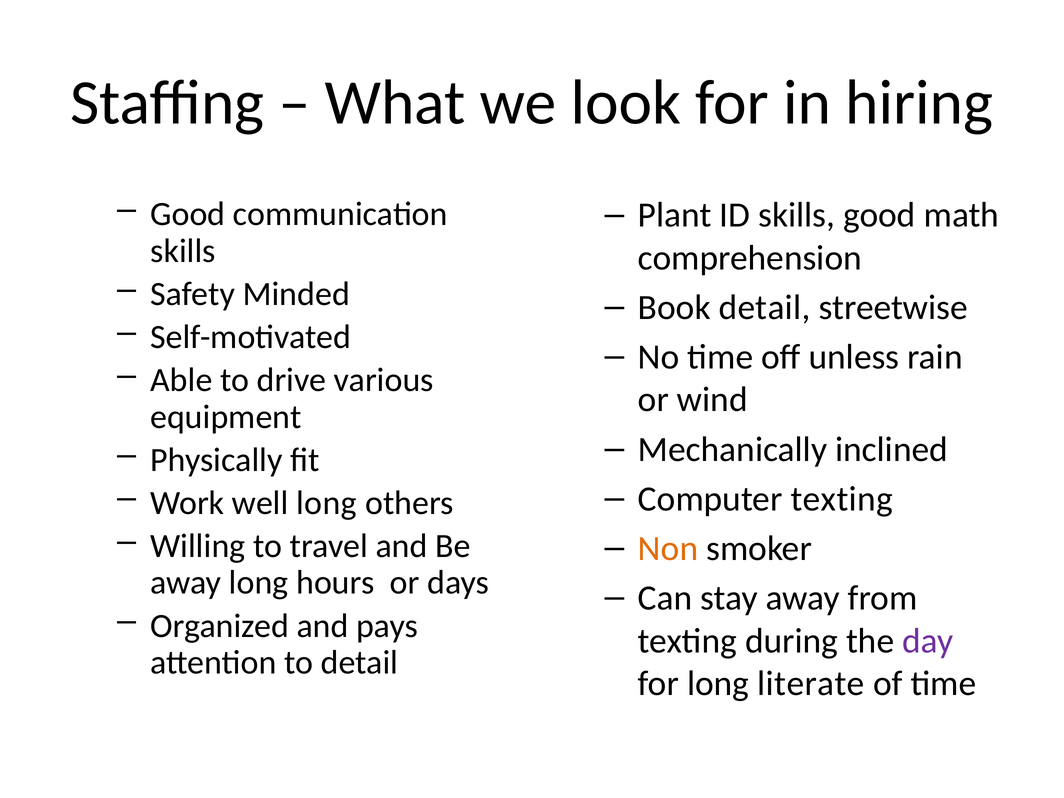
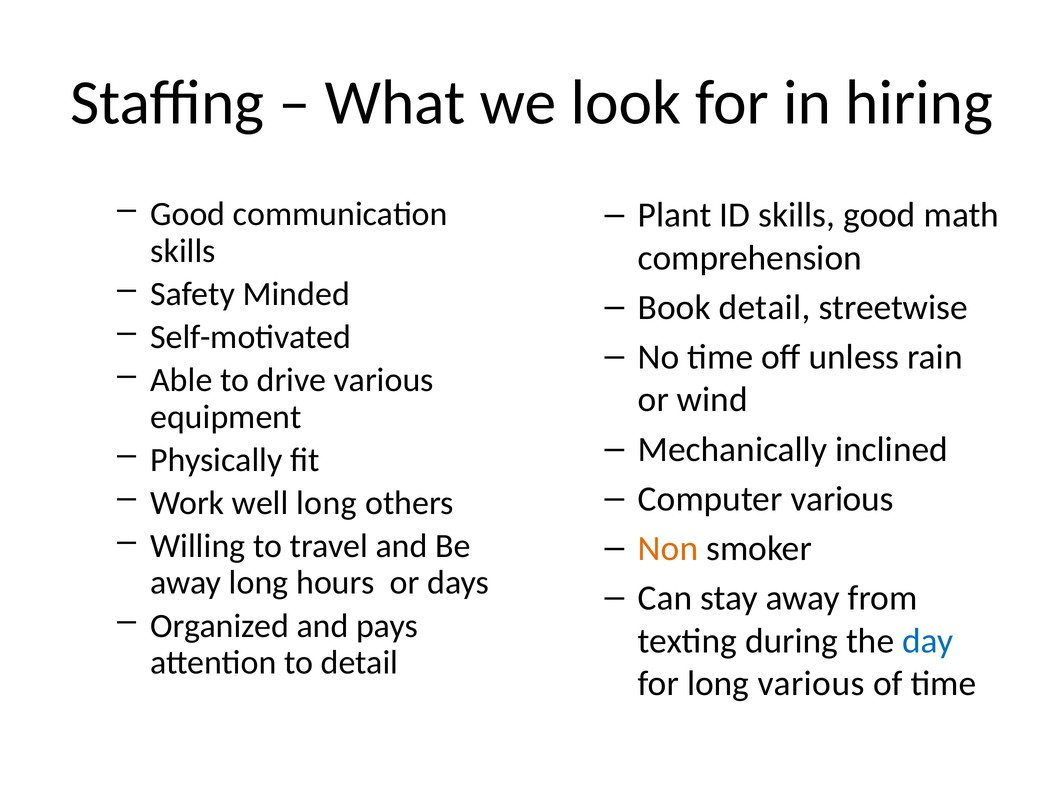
Computer texting: texting -> various (842, 499)
day colour: purple -> blue (928, 641)
long literate: literate -> various (811, 683)
